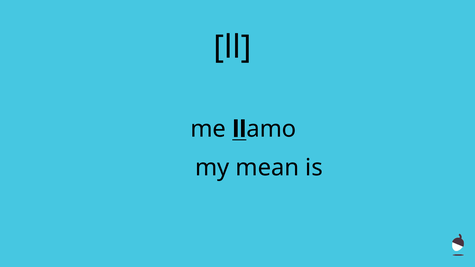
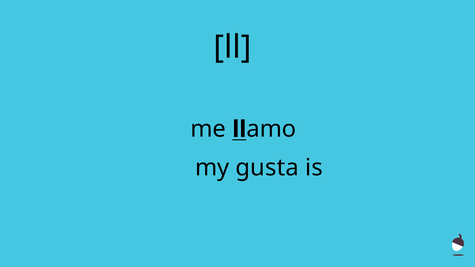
mean: mean -> gusta (267, 168)
